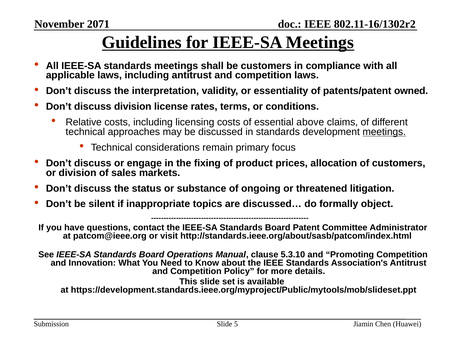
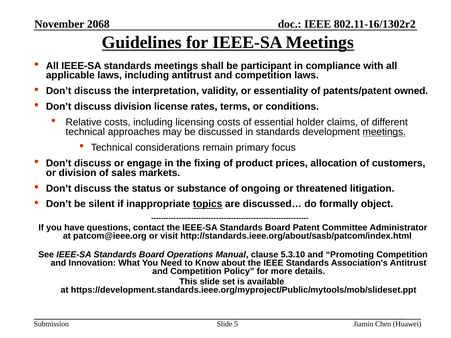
2071: 2071 -> 2068 (98, 24)
be customers: customers -> participant (266, 66)
above: above -> holder (310, 122)
topics underline: none -> present (208, 204)
